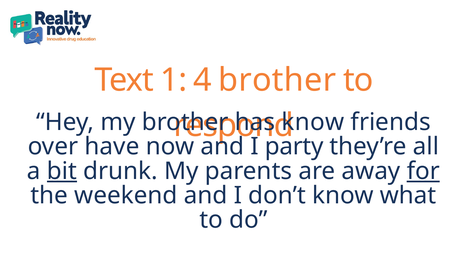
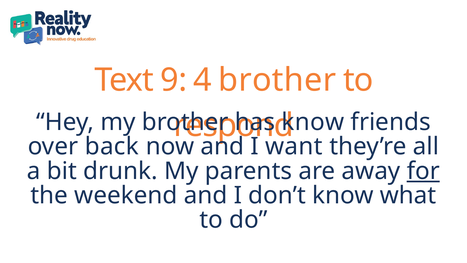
1: 1 -> 9 (174, 80)
have: have -> back (112, 146)
party: party -> want (294, 146)
bit underline: present -> none (62, 171)
